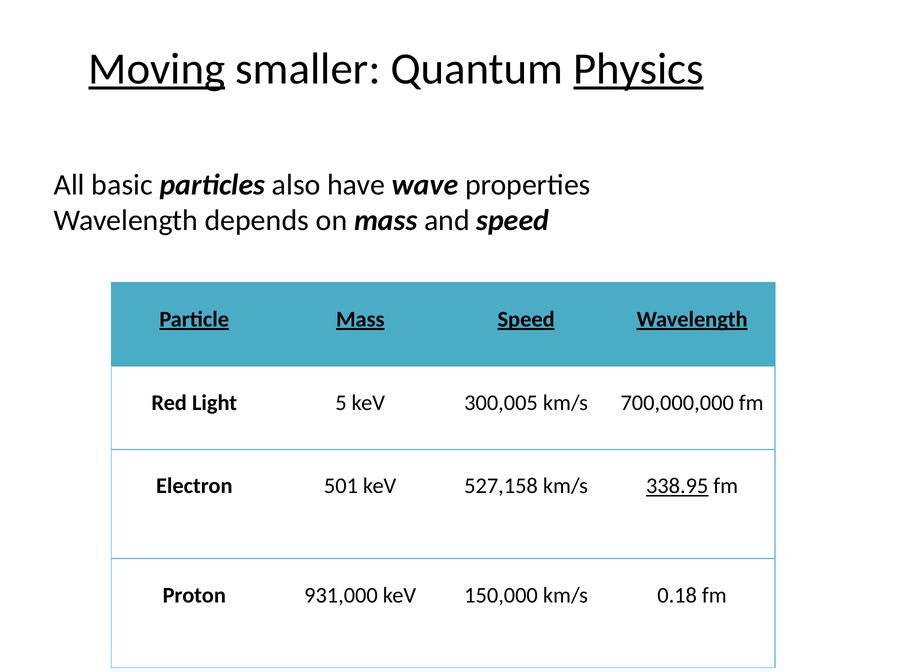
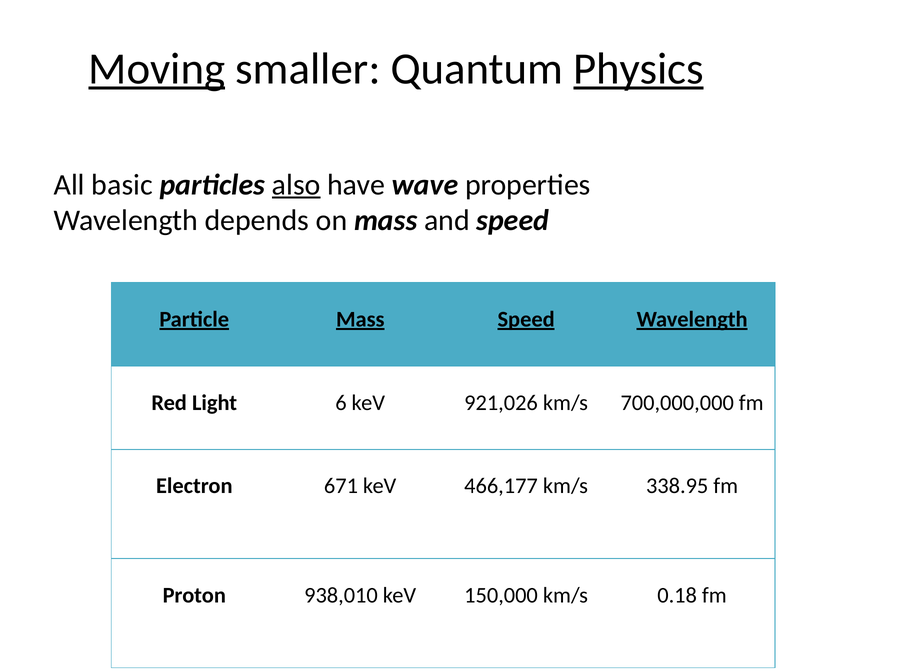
also underline: none -> present (296, 185)
5: 5 -> 6 (341, 403)
300,005: 300,005 -> 921,026 (501, 403)
501: 501 -> 671 (341, 487)
527,158: 527,158 -> 466,177 (501, 487)
338.95 underline: present -> none (677, 487)
931,000: 931,000 -> 938,010 (341, 596)
